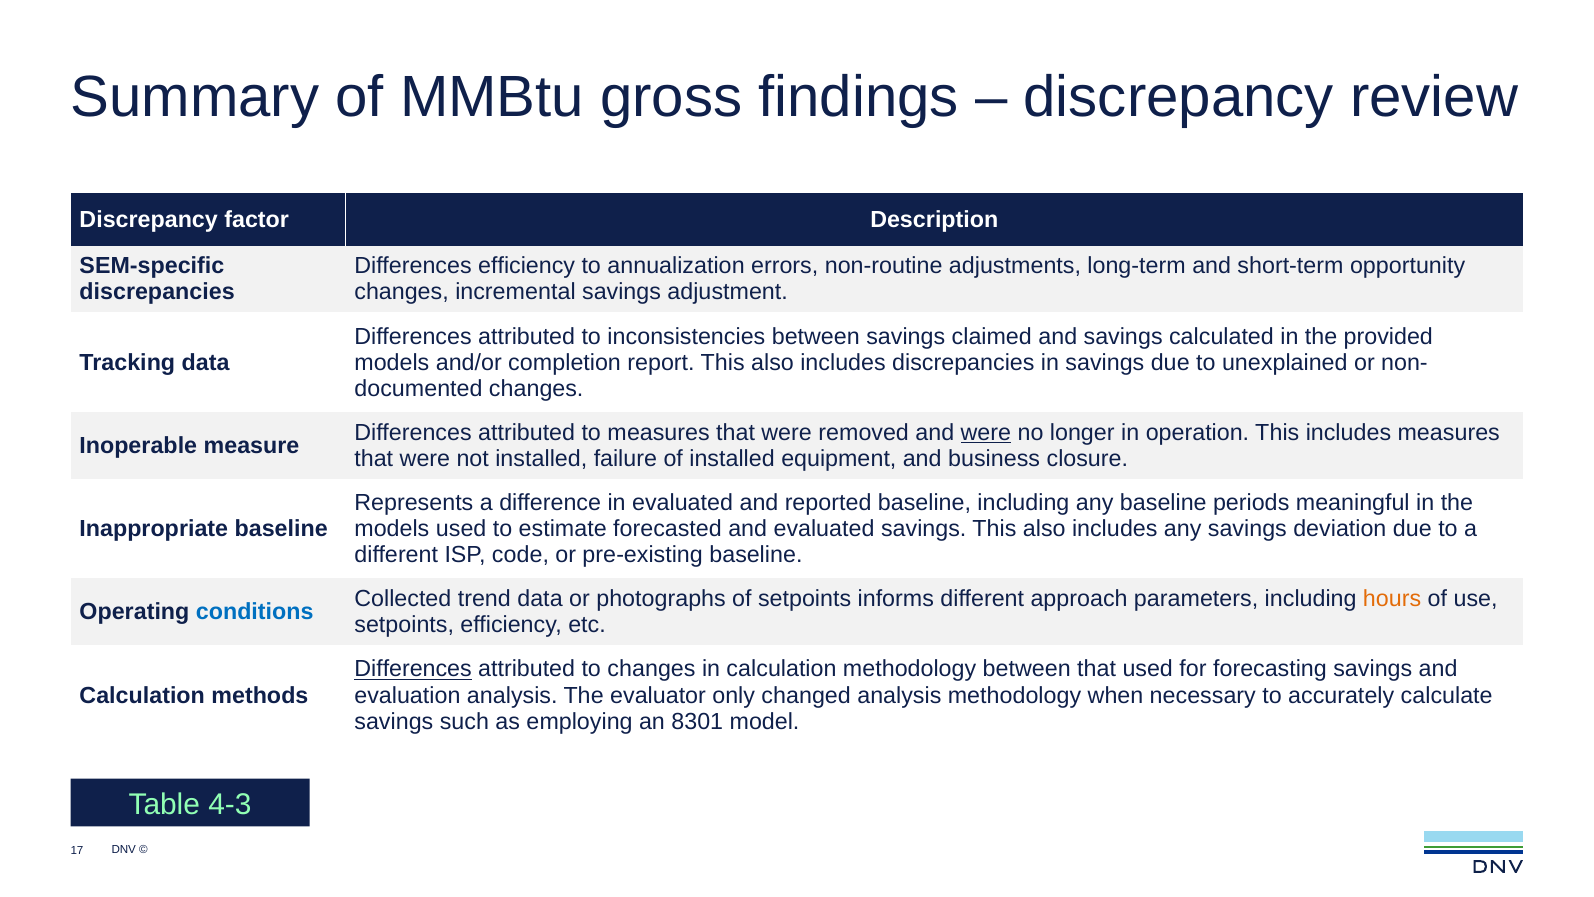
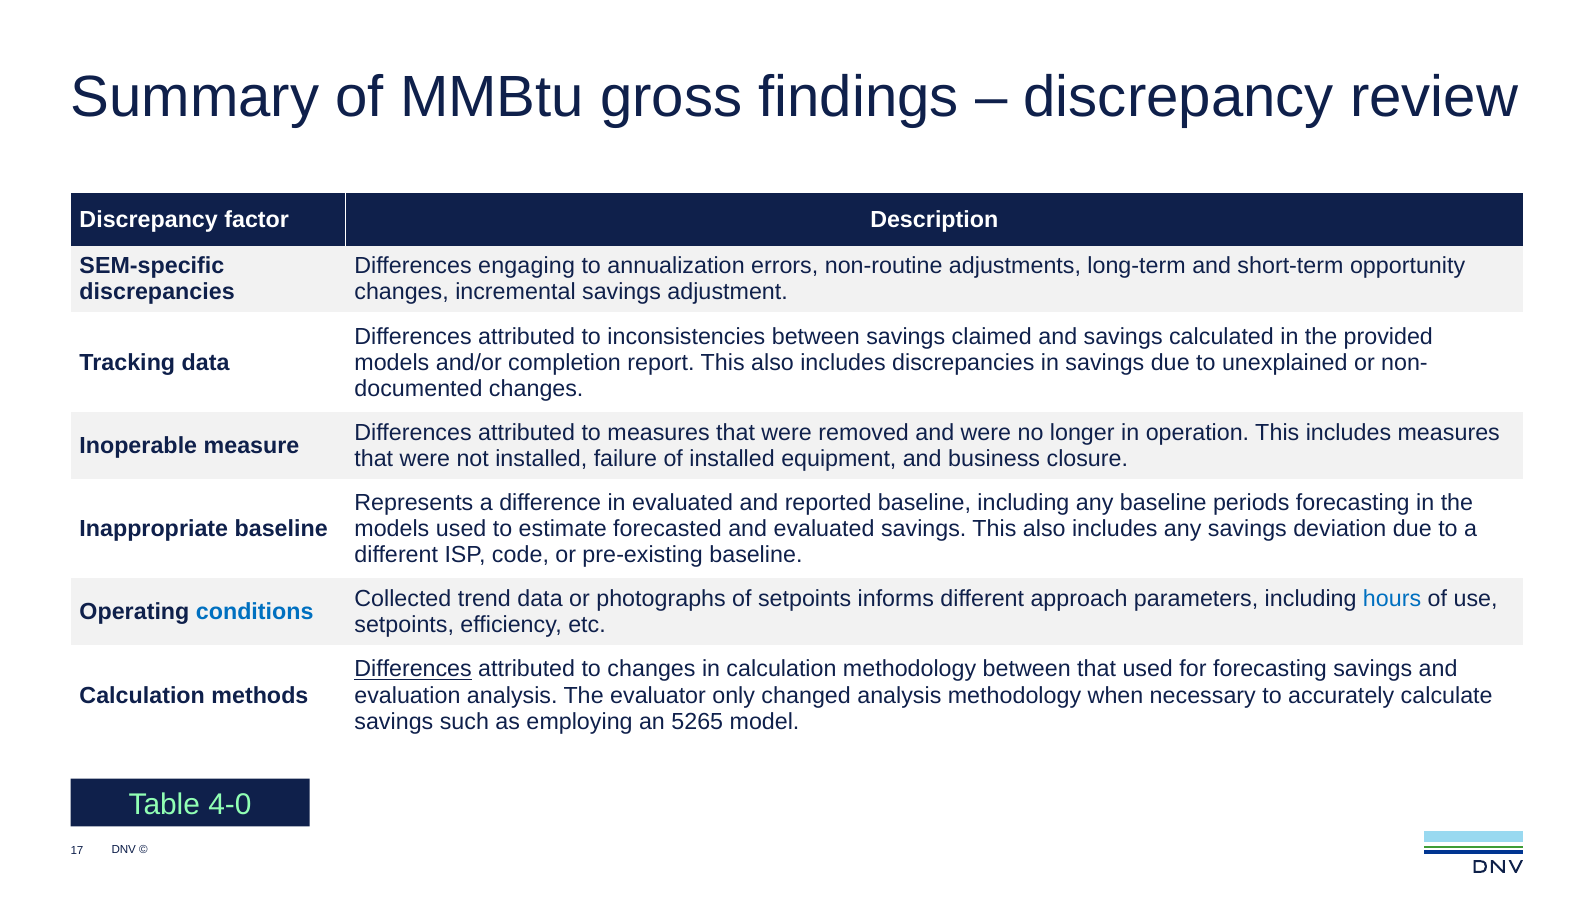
Differences efficiency: efficiency -> engaging (527, 266)
were underline: present -> none (986, 432)
periods meaningful: meaningful -> forecasting (1353, 503)
hours colour: orange -> blue (1392, 599)
8301: 8301 -> 5265 (697, 721)
4-3: 4-3 -> 4-0 (230, 804)
